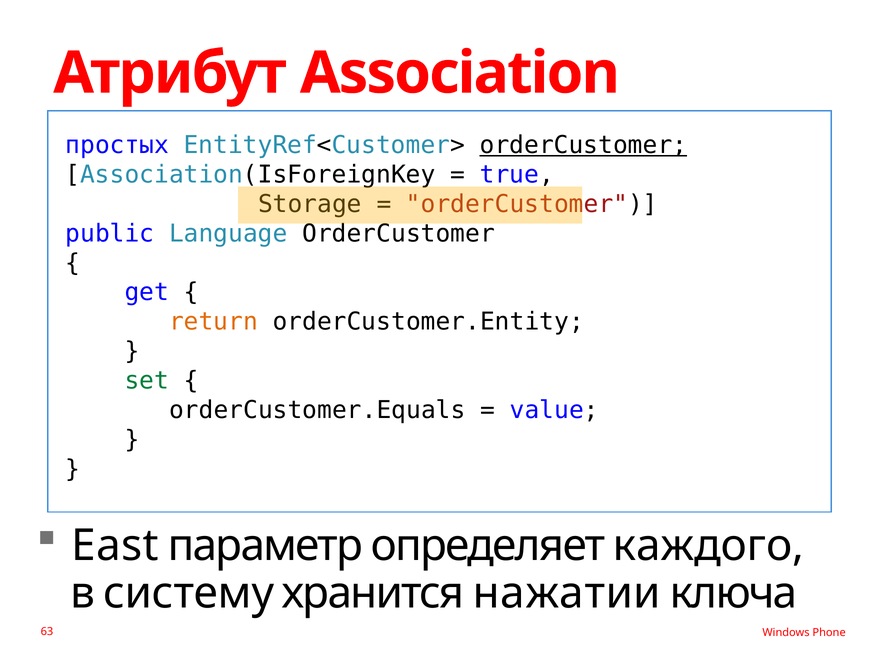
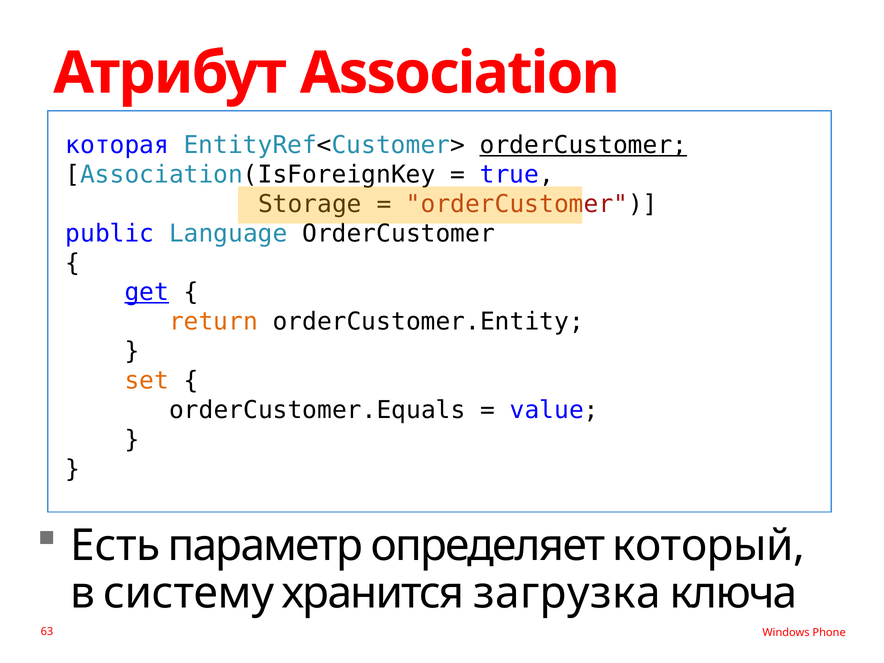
простых: простых -> которая (117, 145)
get underline: none -> present (147, 292)
set colour: green -> orange (147, 381)
East: East -> Есть (115, 546)
каждого: каждого -> который (709, 546)
нажатии: нажатии -> загрузка (567, 593)
